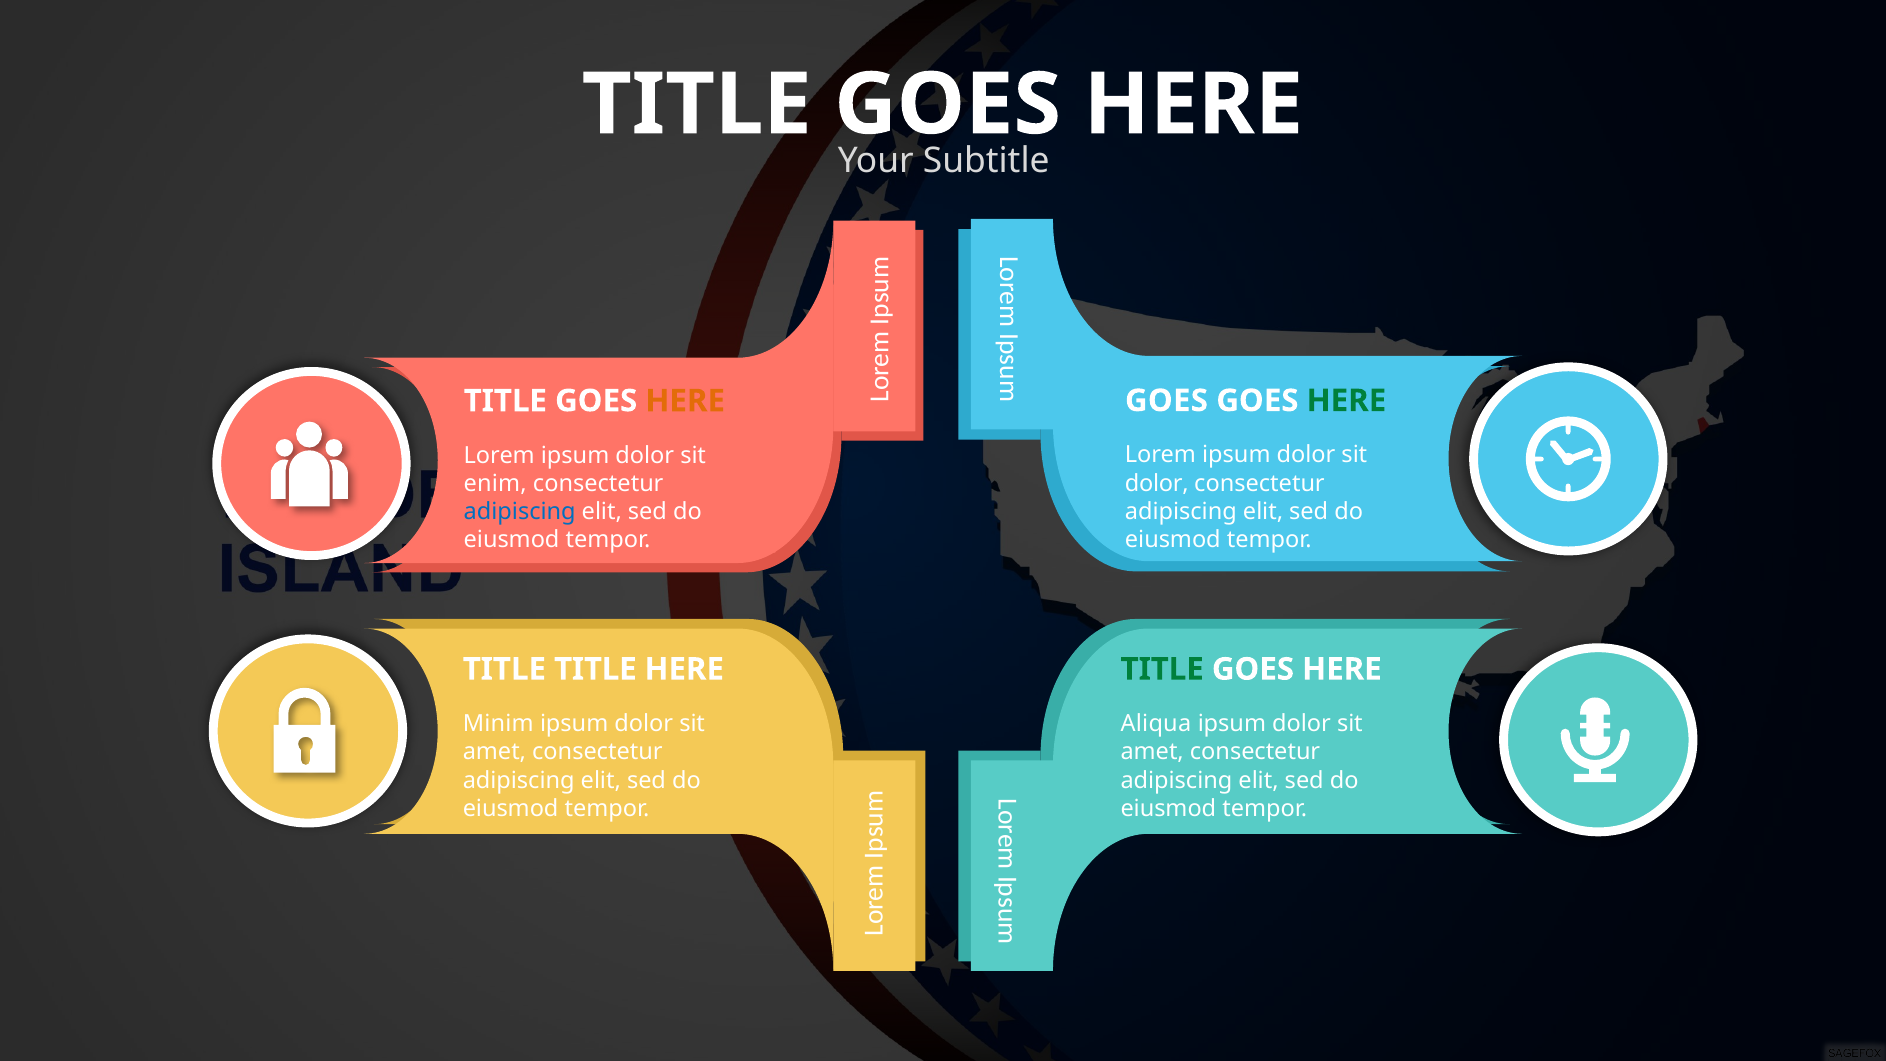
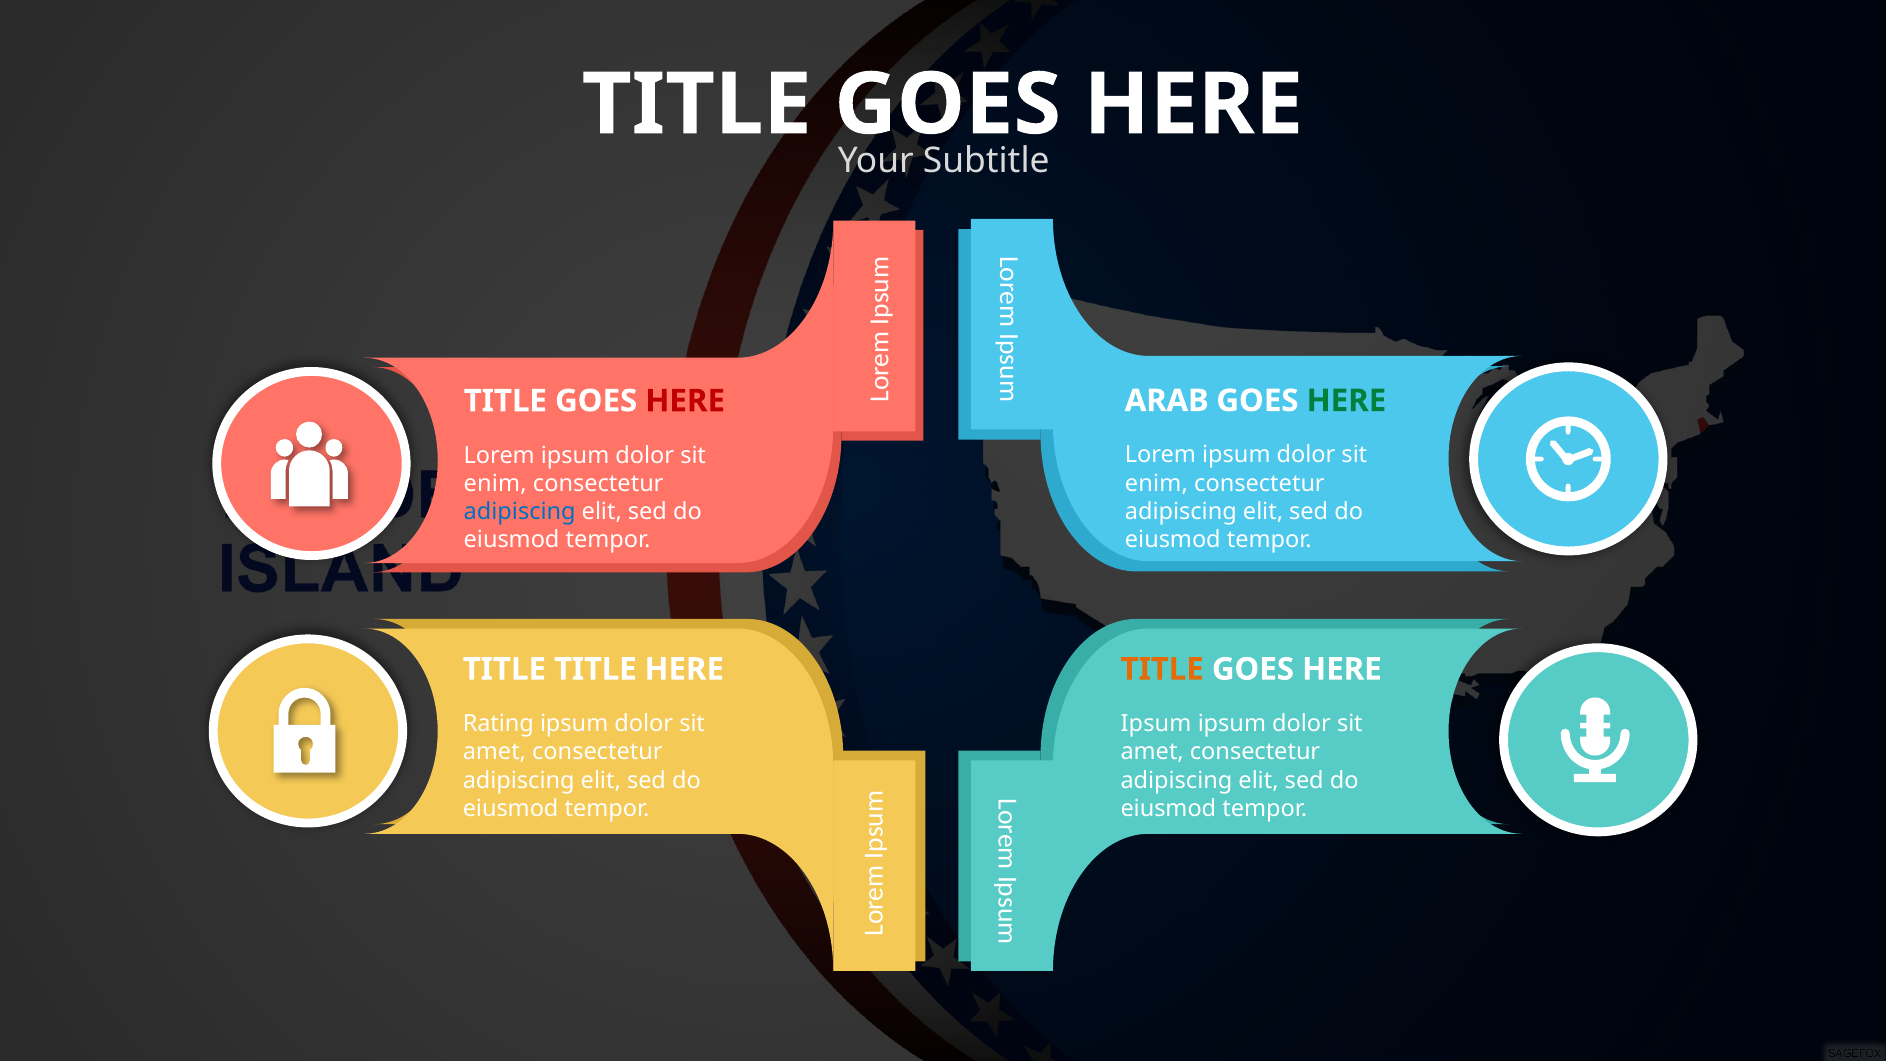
HERE colour: orange -> red (685, 401)
GOES: GOES -> ARAB (1167, 401)
dolor: dolor -> enim (1156, 483)
TITLE colour: green -> orange (1162, 669)
Minim: Minim -> Rating (498, 724)
Aliqua: Aliqua -> Ipsum (1156, 724)
